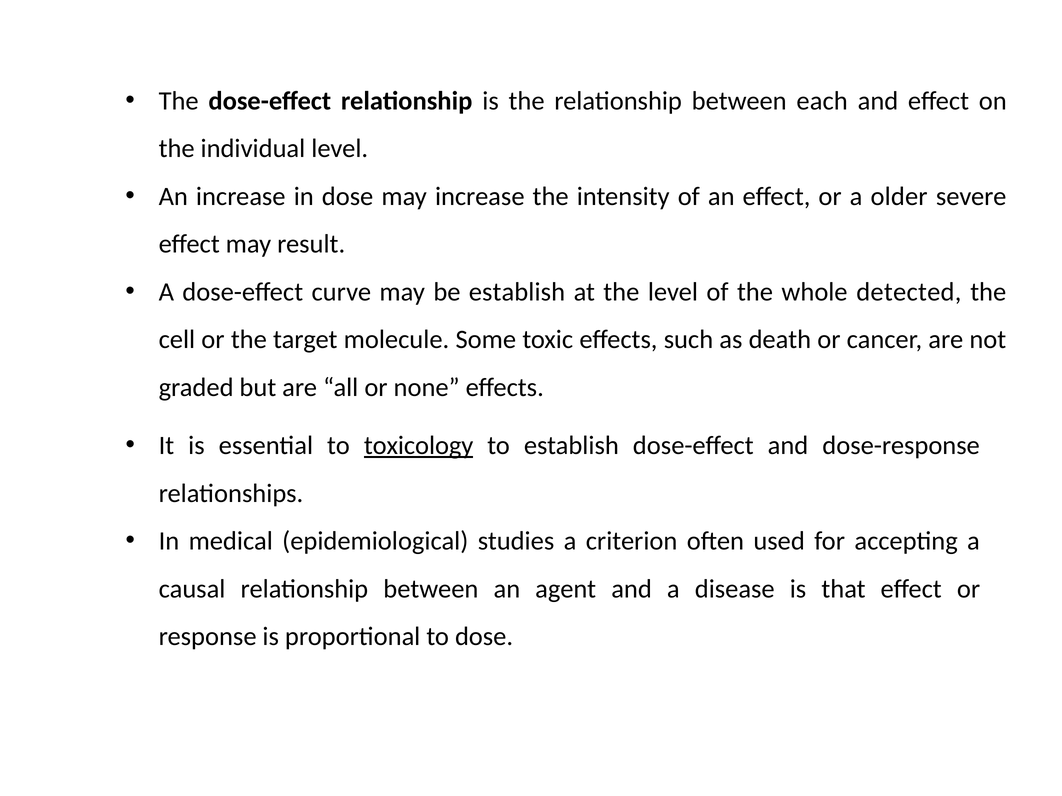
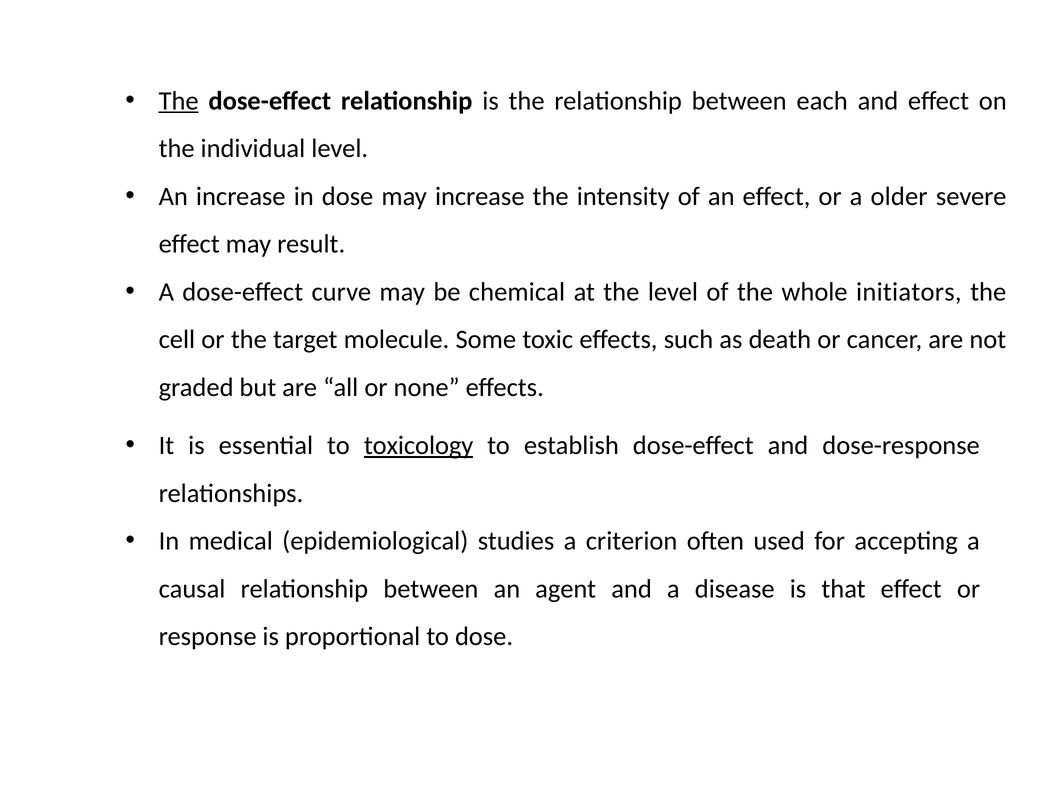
The underline: none -> present (179, 101)
be establish: establish -> chemical (517, 292)
detected: detected -> initiators (909, 292)
